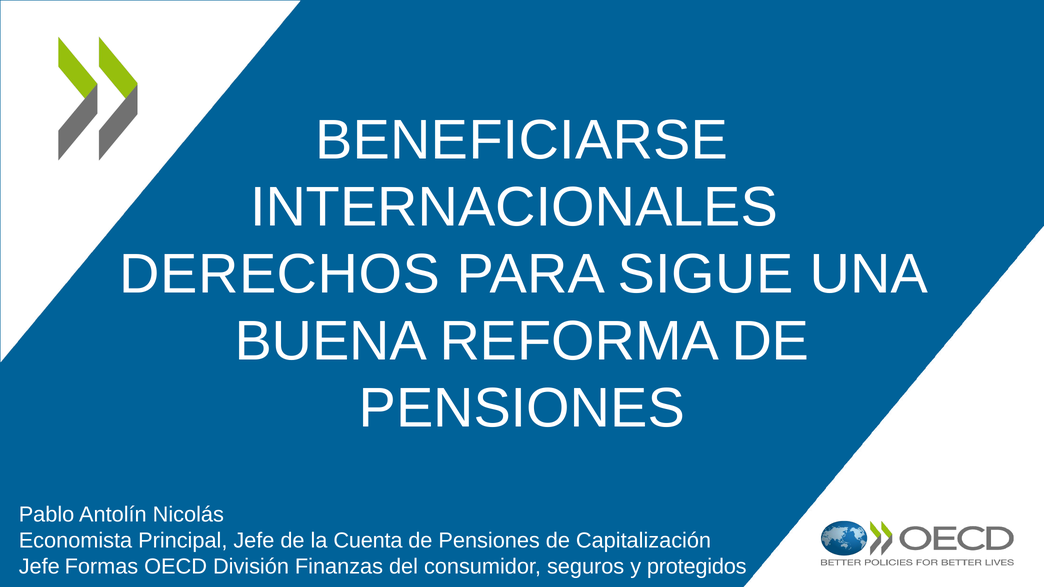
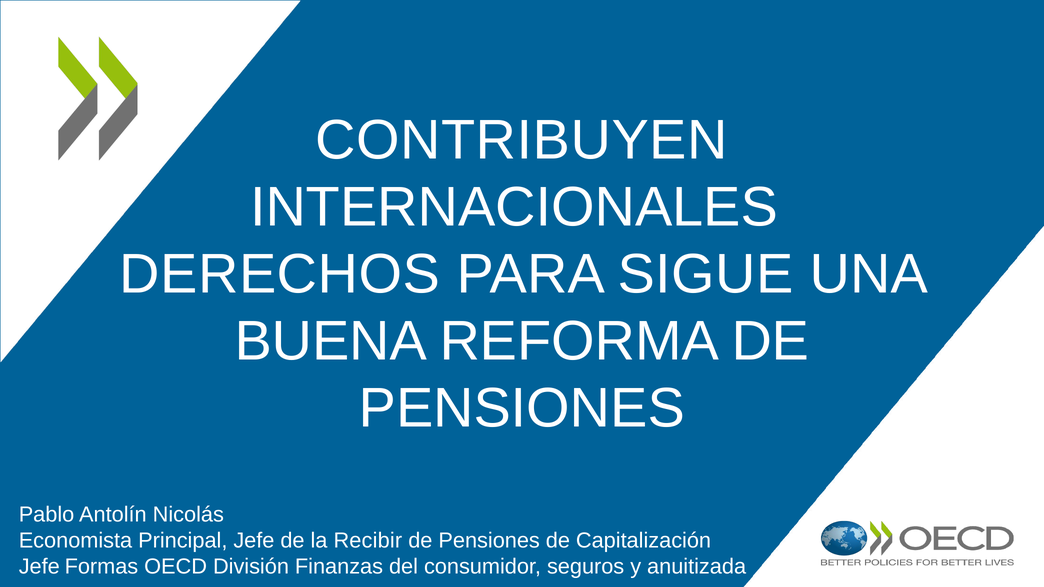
BENEFICIARSE: BENEFICIARSE -> CONTRIBUYEN (521, 140)
Cuenta: Cuenta -> Recibir (368, 541)
protegidos: protegidos -> anuitizada (697, 567)
